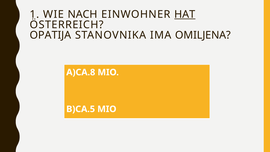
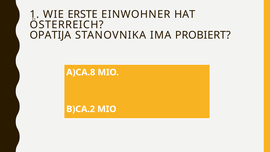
NACH: NACH -> ERSTE (83, 14)
HAT underline: present -> none (185, 14)
OMILJENA: OMILJENA -> PROBIERT (203, 35)
B)CA.5: B)CA.5 -> B)CA.2 (81, 109)
